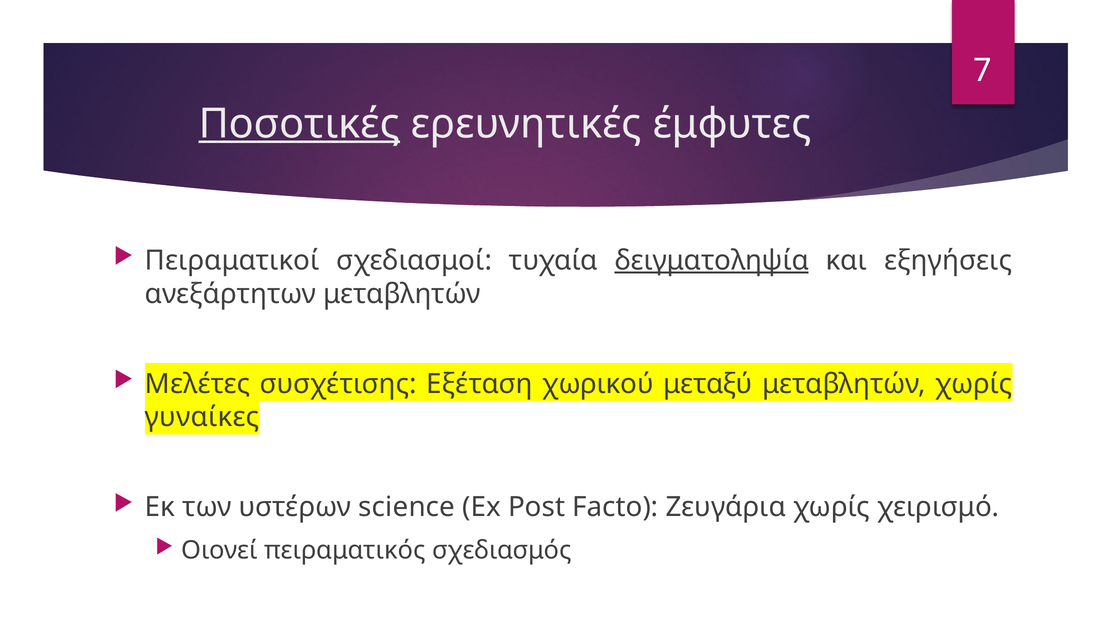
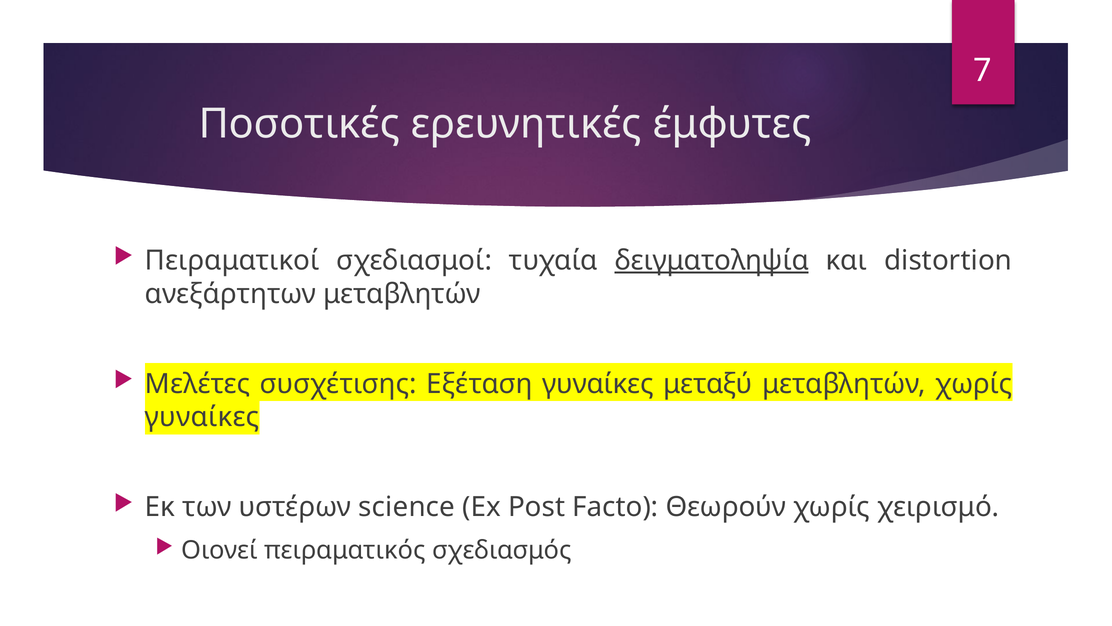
Ποσοτικές underline: present -> none (299, 124)
εξηγήσεις: εξηγήσεις -> distortion (948, 260)
Εξέταση χωρικού: χωρικού -> γυναίκες (598, 384)
Ζευγάρια: Ζευγάρια -> Θεωρούν (726, 507)
